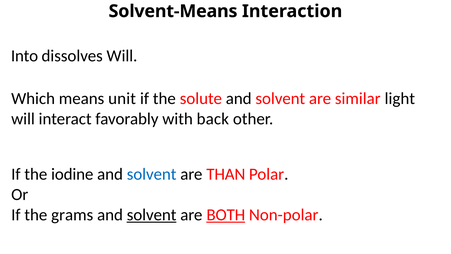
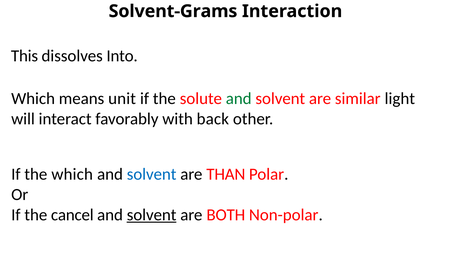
Solvent-Means: Solvent-Means -> Solvent-Grams (173, 11)
Into: Into -> This (25, 56)
dissolves Will: Will -> Into (122, 56)
and colour: black -> green (239, 98)
the iodine: iodine -> which (72, 174)
grams: grams -> cancel (72, 215)
BOTH underline: present -> none (226, 215)
